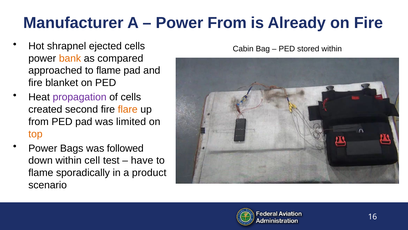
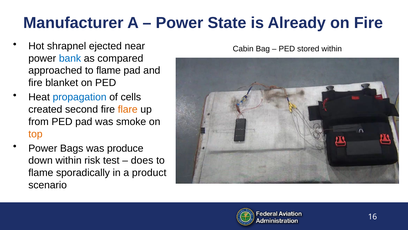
Power From: From -> State (227, 23)
ejected cells: cells -> near (135, 46)
bank colour: orange -> blue (70, 58)
propagation colour: purple -> blue (80, 97)
limited: limited -> smoke (131, 121)
followed: followed -> produce (125, 148)
cell: cell -> risk (92, 160)
have: have -> does (142, 160)
